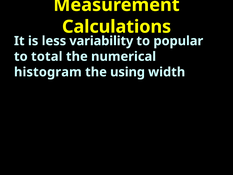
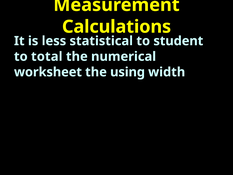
variability: variability -> statistical (101, 41)
popular: popular -> student (178, 41)
histogram: histogram -> worksheet (48, 72)
